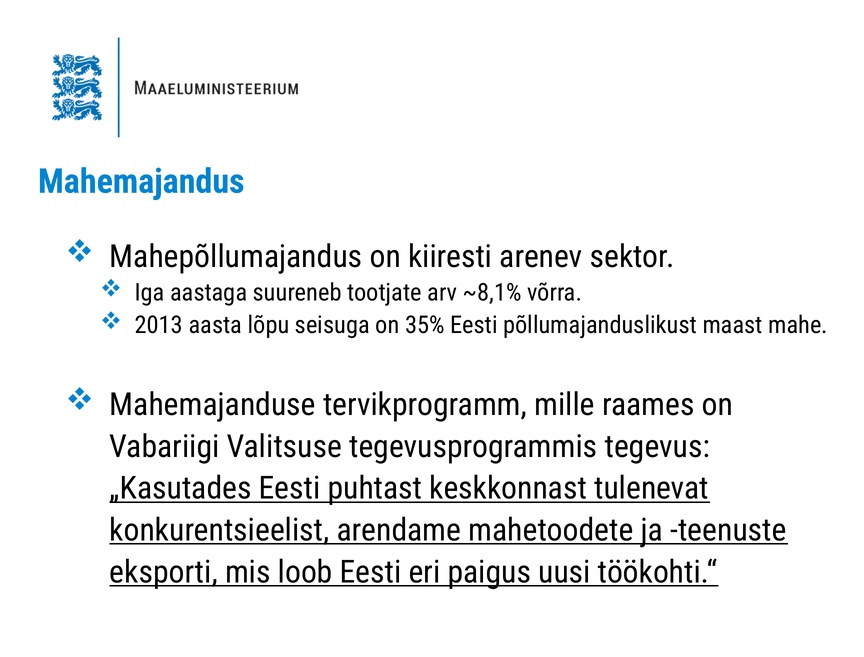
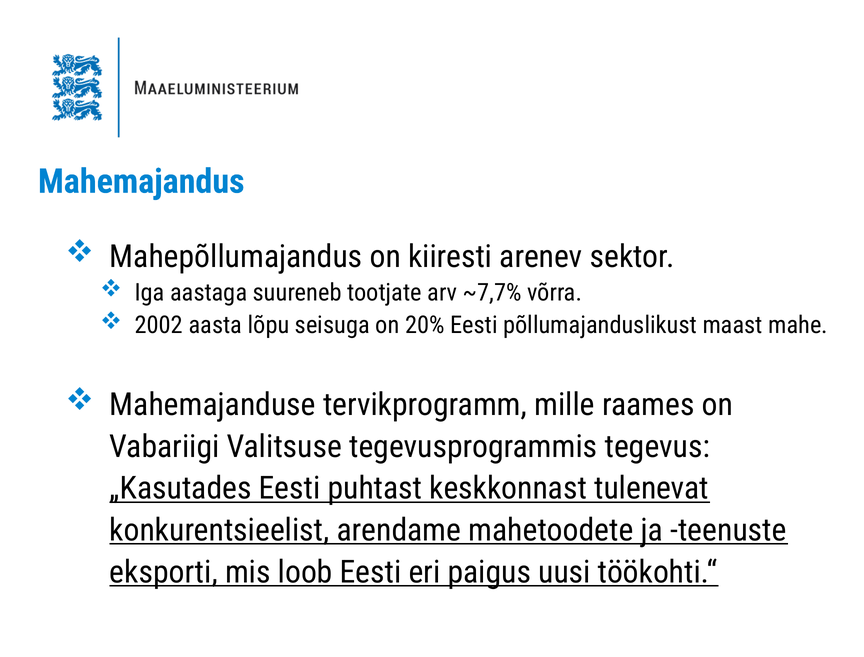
~8,1%: ~8,1% -> ~7,7% (492, 293)
2013: 2013 -> 2002 (159, 325)
35%: 35% -> 20% (425, 325)
